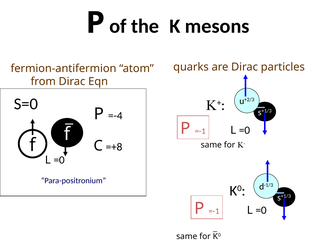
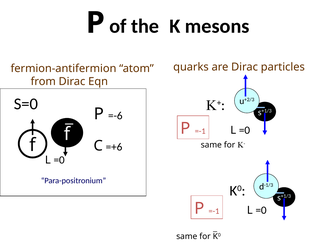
=-4: =-4 -> =-6 (115, 116)
=+8: =+8 -> =+6 (114, 147)
